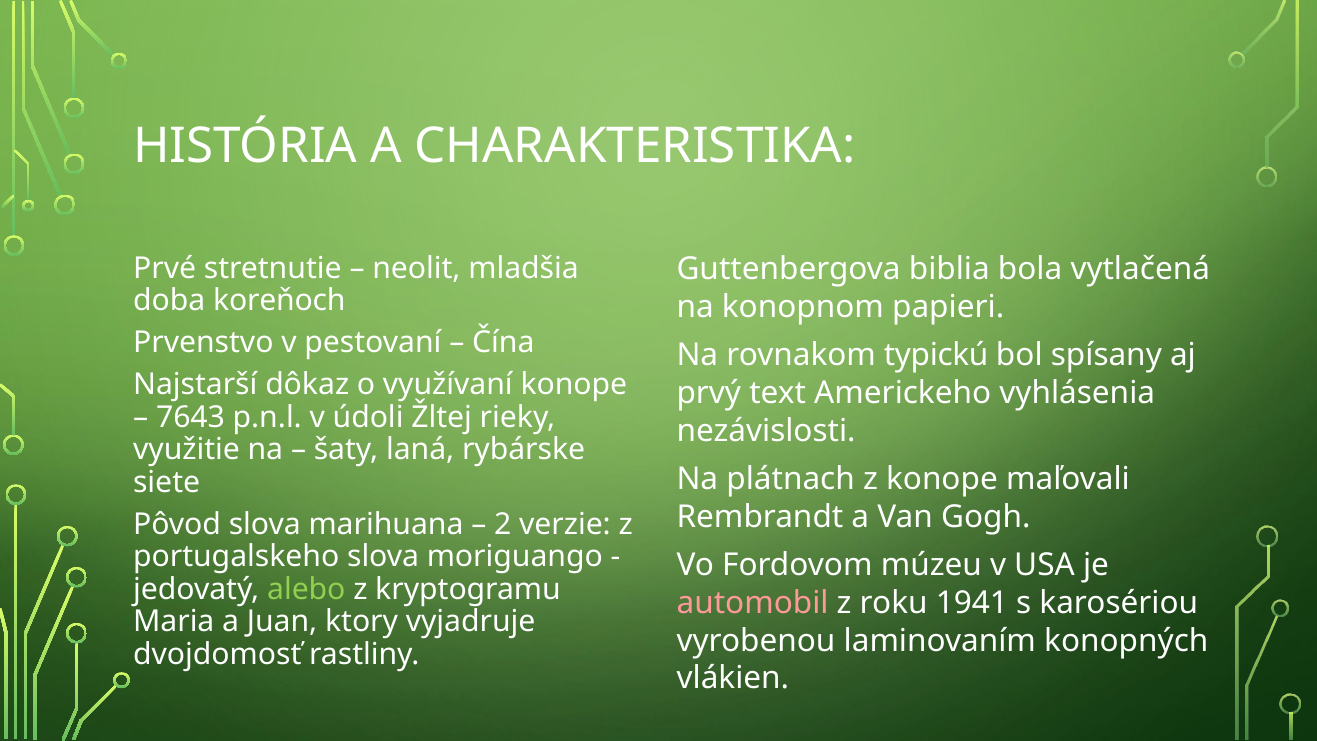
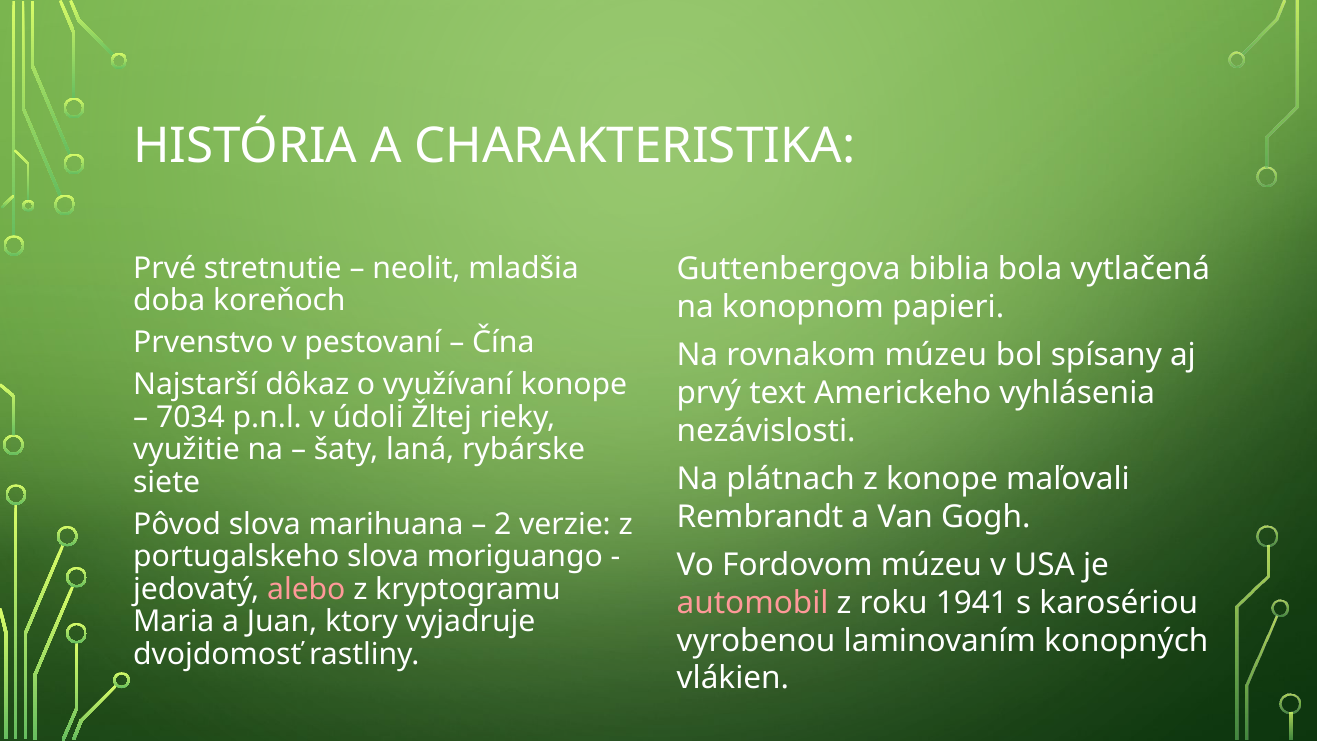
rovnakom typickú: typickú -> múzeu (936, 355)
7643: 7643 -> 7034 (191, 417)
alebo colour: light green -> pink (306, 589)
